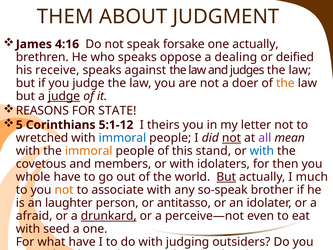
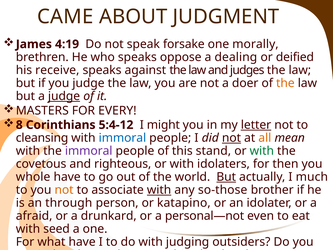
THEM: THEM -> CAME (65, 17)
4:16: 4:16 -> 4:19 (67, 44)
one actually: actually -> morally (255, 44)
REASONS: REASONS -> MASTERS (42, 110)
STATE: STATE -> EVERY (117, 110)
5: 5 -> 8 (19, 125)
5:1-12: 5:1-12 -> 5:4-12 (116, 125)
theirs: theirs -> might (163, 125)
letter underline: none -> present (256, 125)
wretched: wretched -> cleansing (42, 138)
all colour: purple -> orange (265, 138)
immoral colour: orange -> purple (89, 151)
with colour: blue -> green (262, 151)
members: members -> righteous (123, 164)
with underline: none -> present (159, 190)
so-speak: so-speak -> so-those (223, 190)
laughter: laughter -> through (69, 203)
antitasso: antitasso -> katapino (184, 203)
drunkard underline: present -> none (109, 216)
perceive—not: perceive—not -> personal—not (205, 216)
